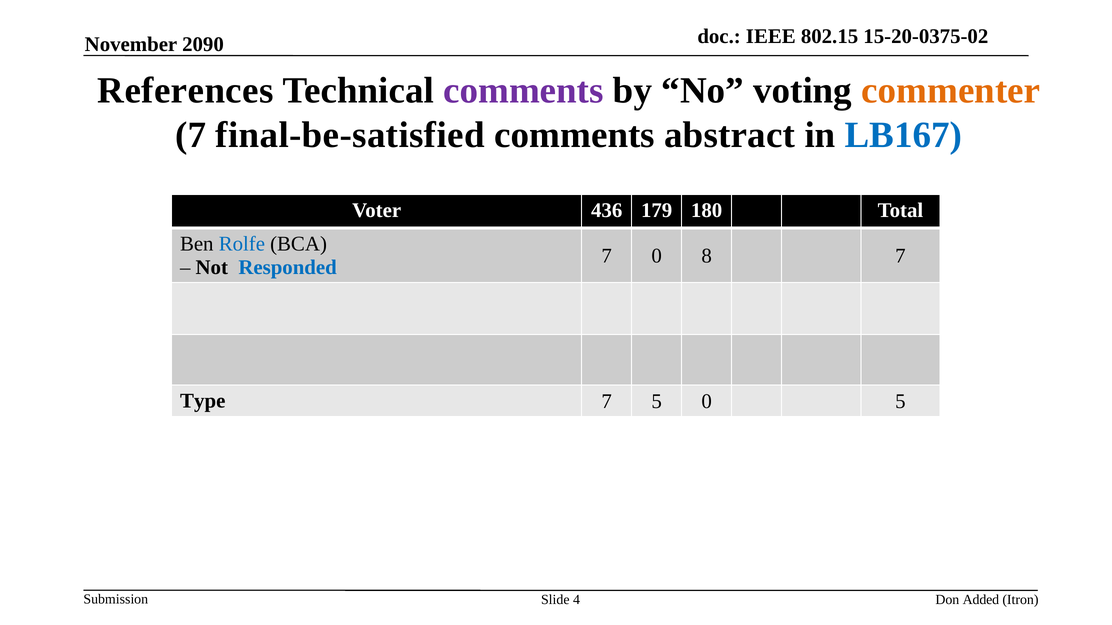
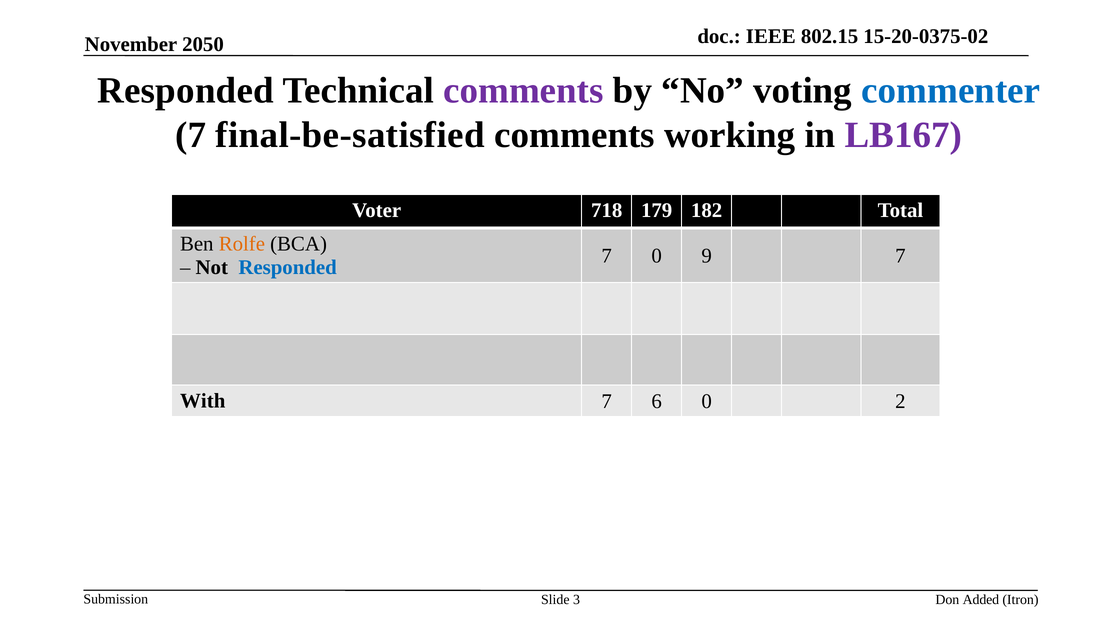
2090: 2090 -> 2050 (203, 44)
References: References -> Responded (186, 91)
commenter colour: orange -> blue (951, 91)
abstract: abstract -> working (730, 135)
LB167 colour: blue -> purple (903, 135)
436: 436 -> 718 (607, 210)
180: 180 -> 182 (707, 210)
Rolfe colour: blue -> orange (242, 244)
8: 8 -> 9 (707, 256)
Type: Type -> With (203, 401)
7 5: 5 -> 6 (657, 402)
0 5: 5 -> 2 (900, 402)
4: 4 -> 3 (577, 600)
